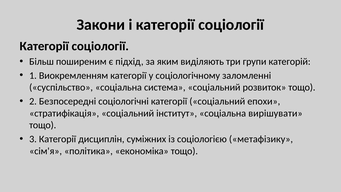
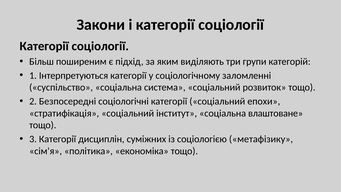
Виокремленням: Виокремленням -> Інтерпретуються (74, 75)
вирішувати: вирішувати -> влаштоване (276, 113)
